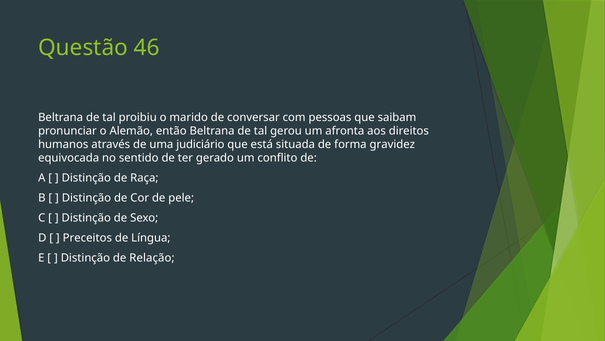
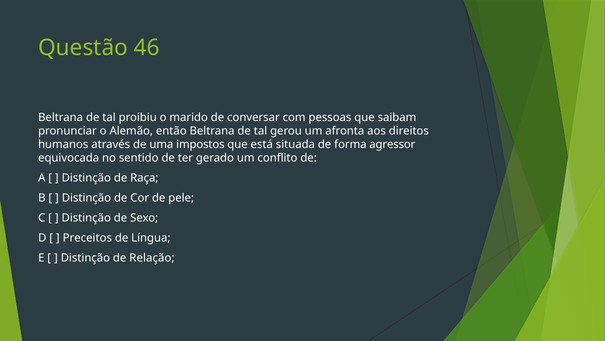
judiciário: judiciário -> impostos (200, 144)
gravidez: gravidez -> agressor (392, 144)
